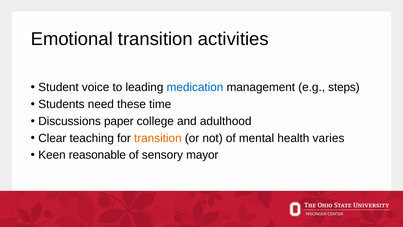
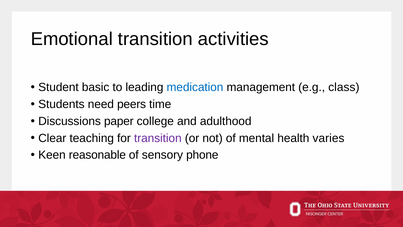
voice: voice -> basic (96, 87)
steps: steps -> class (344, 87)
these: these -> peers (132, 104)
transition colour: orange -> purple (158, 138)
mayor: mayor -> phone (202, 155)
